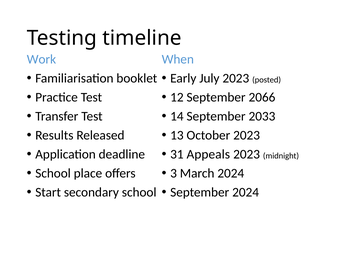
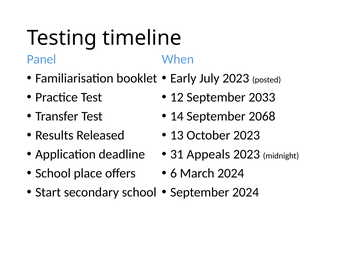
Work: Work -> Panel (41, 59)
2066: 2066 -> 2033 (262, 97)
2033: 2033 -> 2068 (262, 116)
3: 3 -> 6 (174, 173)
